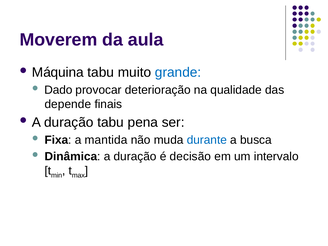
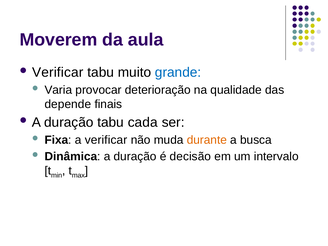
Máquina: Máquina -> Verificar (58, 72)
Dado: Dado -> Varia (58, 90)
pena: pena -> cada (143, 122)
a mantida: mantida -> verificar (106, 140)
durante colour: blue -> orange (207, 140)
